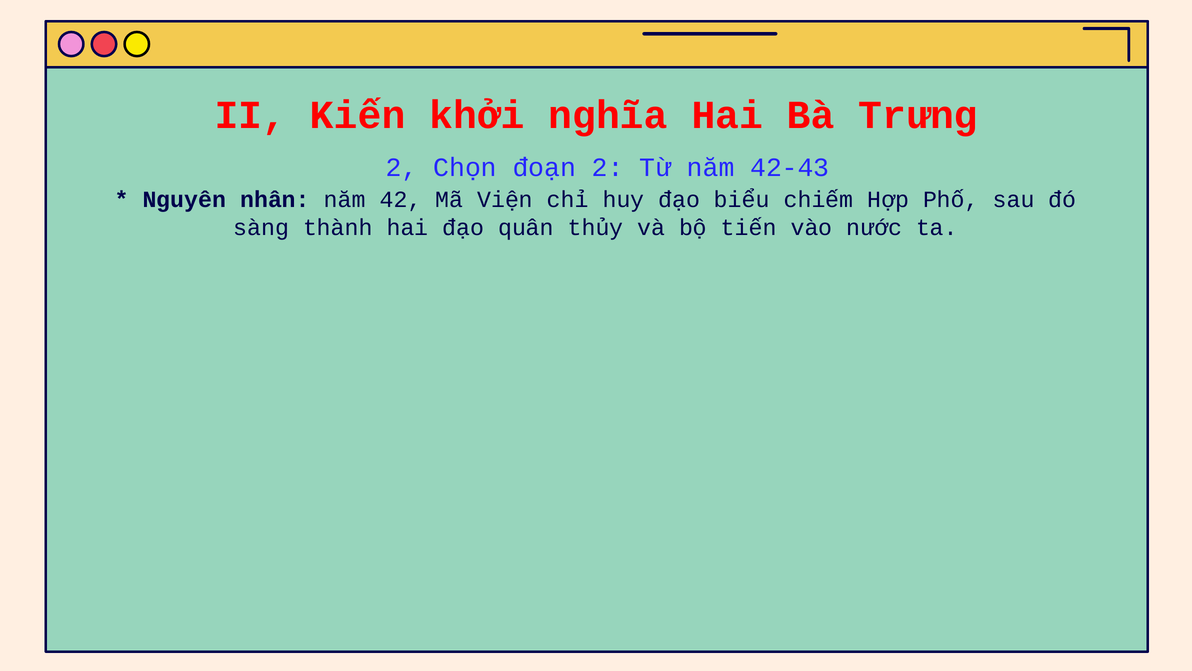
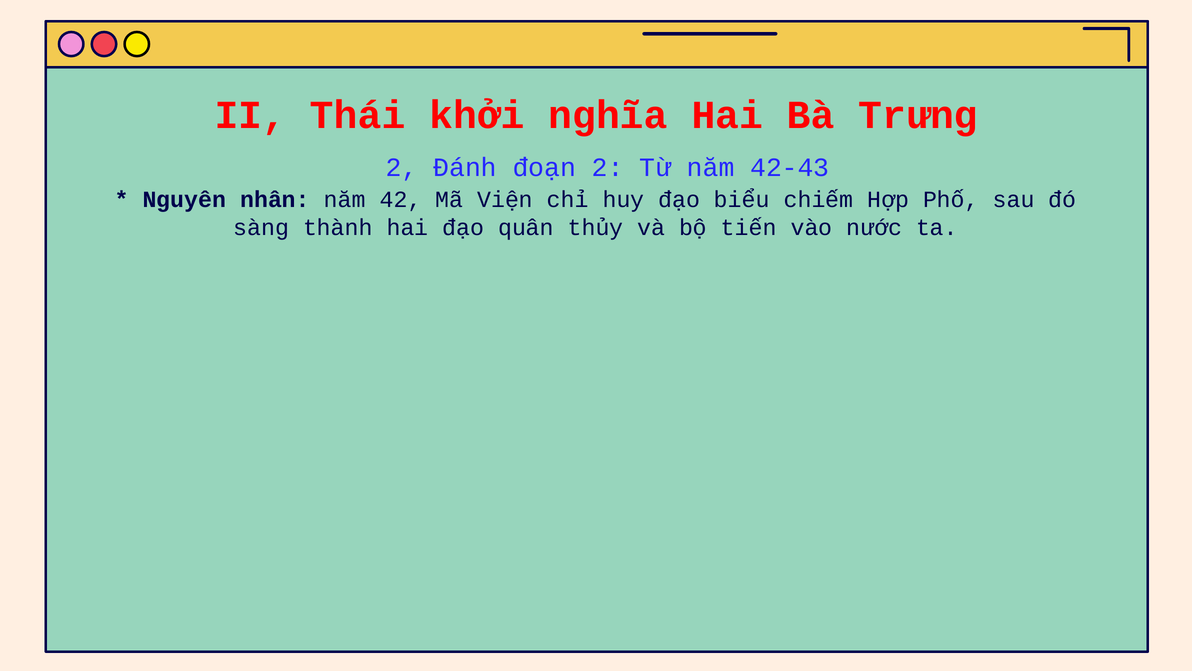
Kiến: Kiến -> Thái (358, 115)
Chọn: Chọn -> Đánh (465, 167)
